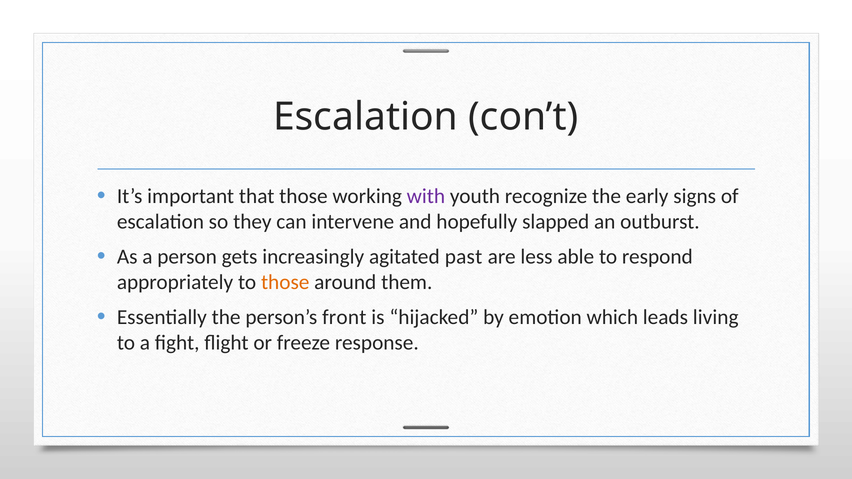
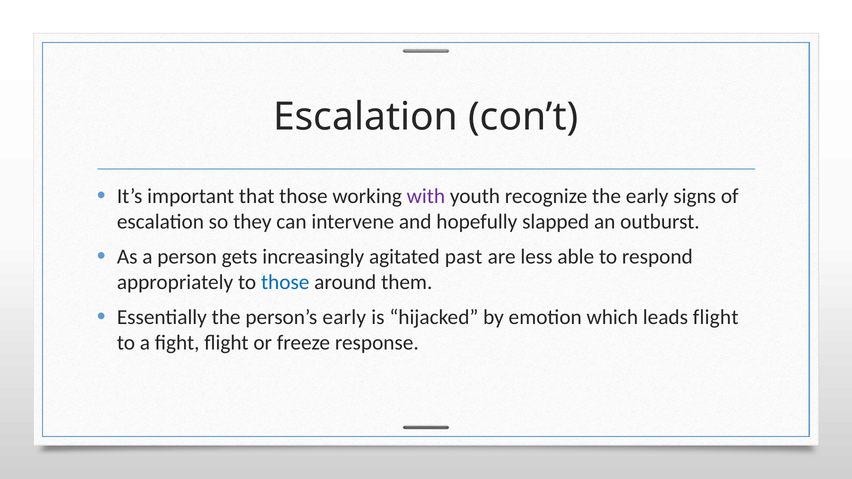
those colour: orange -> blue (285, 282)
person’s front: front -> early (344, 318)
leads living: living -> flight (716, 318)
